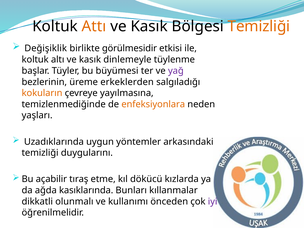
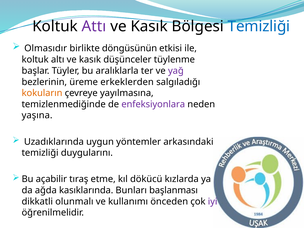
Attı colour: orange -> purple (94, 26)
Temizliği colour: orange -> blue (259, 26)
Değişiklik: Değişiklik -> Olmasıdır (46, 48)
görülmesidir: görülmesidir -> döngüsünün (130, 48)
dinlemeyle: dinlemeyle -> düşünceler (127, 60)
büyümesi: büyümesi -> aralıklarla (117, 71)
enfeksiyonlara colour: orange -> purple (153, 104)
yaşları: yaşları -> yaşına (37, 115)
kıllanmalar: kıllanmalar -> başlanması (174, 190)
